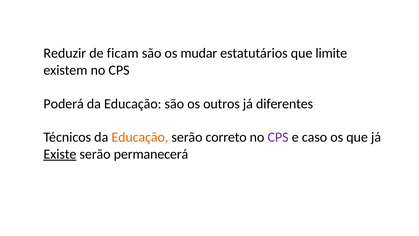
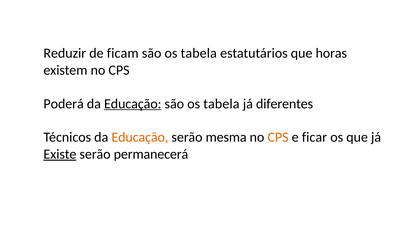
mudar: mudar -> tabela (199, 53)
limite: limite -> horas (331, 53)
Educação underline: none -> present (133, 104)
outros: outros -> tabela (221, 104)
correto: correto -> mesma (226, 137)
CPS colour: purple -> orange (278, 137)
caso: caso -> ficar (314, 137)
